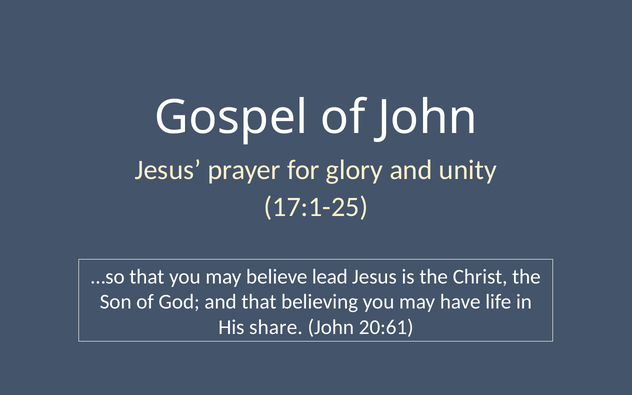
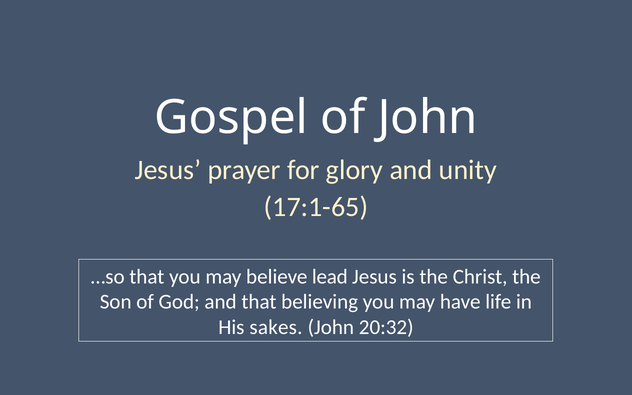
17:1-25: 17:1-25 -> 17:1-65 (316, 207)
share: share -> sakes (276, 327)
20:61: 20:61 -> 20:32 (386, 327)
